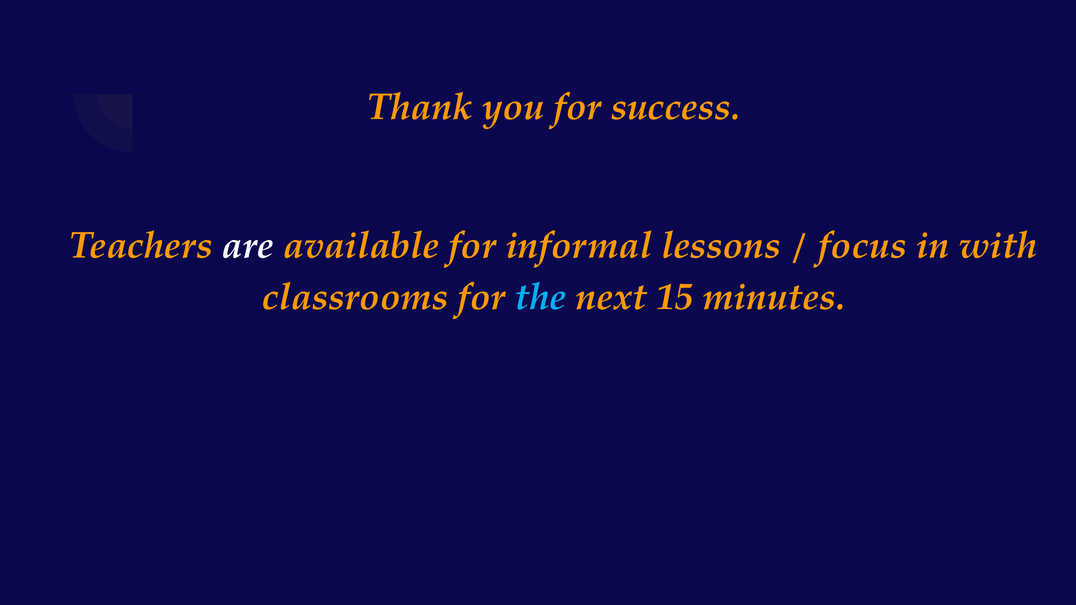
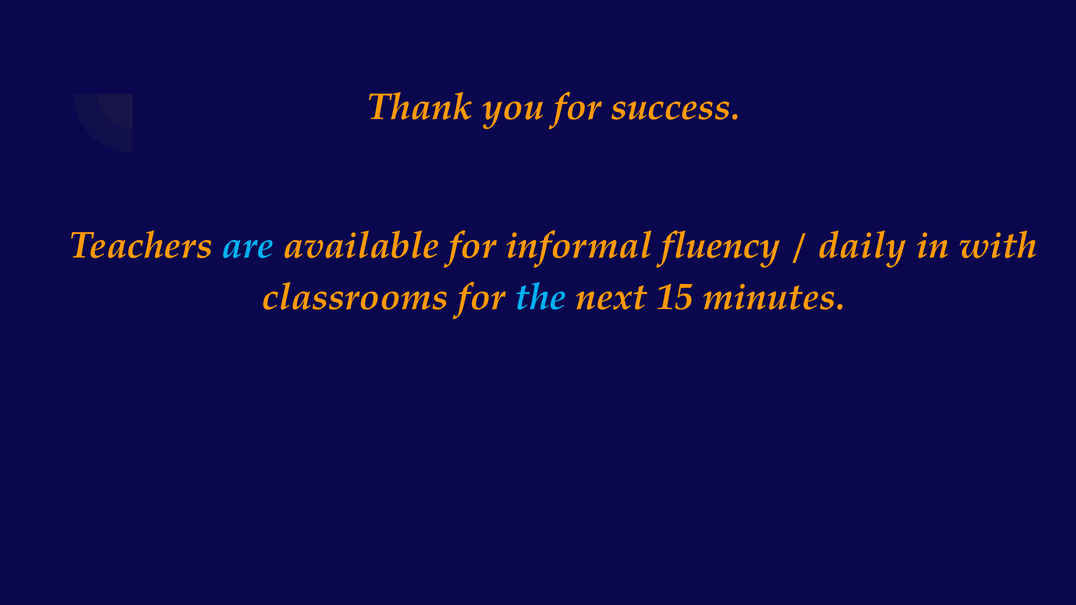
are colour: white -> light blue (248, 246)
informal lessons: lessons -> fluency (721, 246)
focus: focus -> daily (862, 246)
